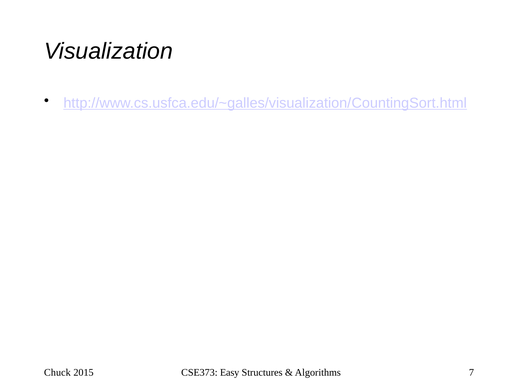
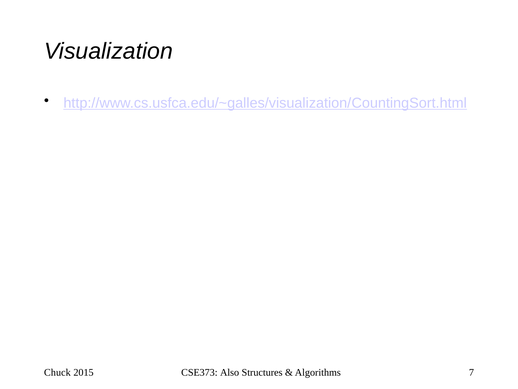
Easy: Easy -> Also (230, 372)
